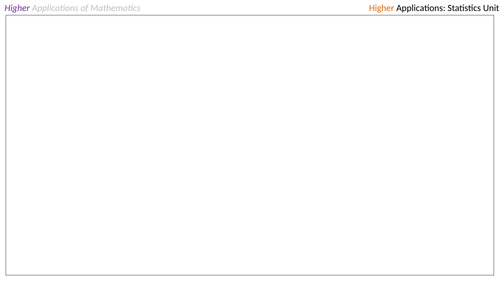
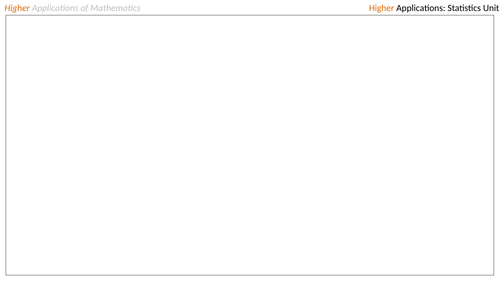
Higher colour: purple -> orange (17, 8)
